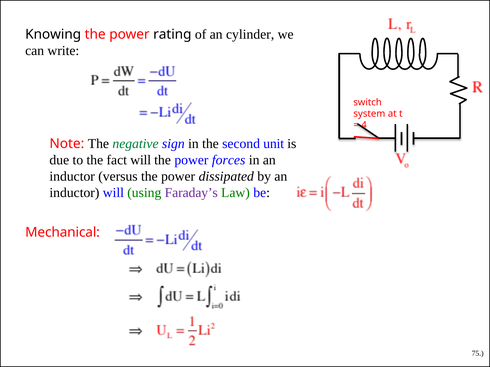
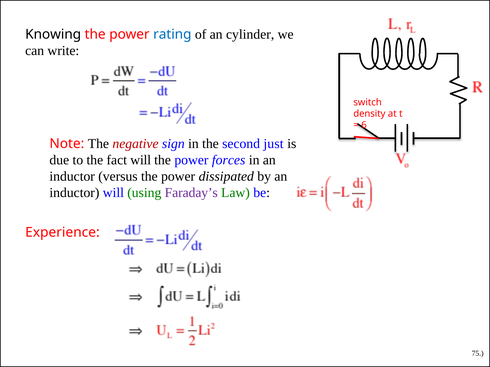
rating colour: black -> blue (172, 34)
system: system -> density (369, 114)
4: 4 -> 6 (364, 125)
negative colour: green -> red (135, 144)
unit: unit -> just (274, 144)
Mechanical: Mechanical -> Experience (62, 232)
